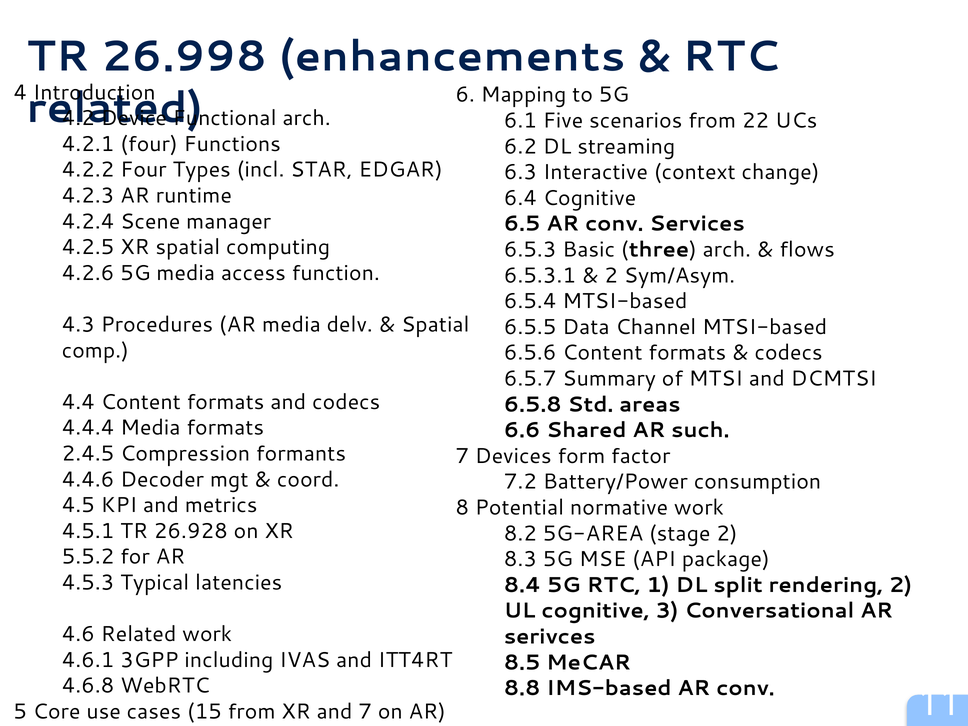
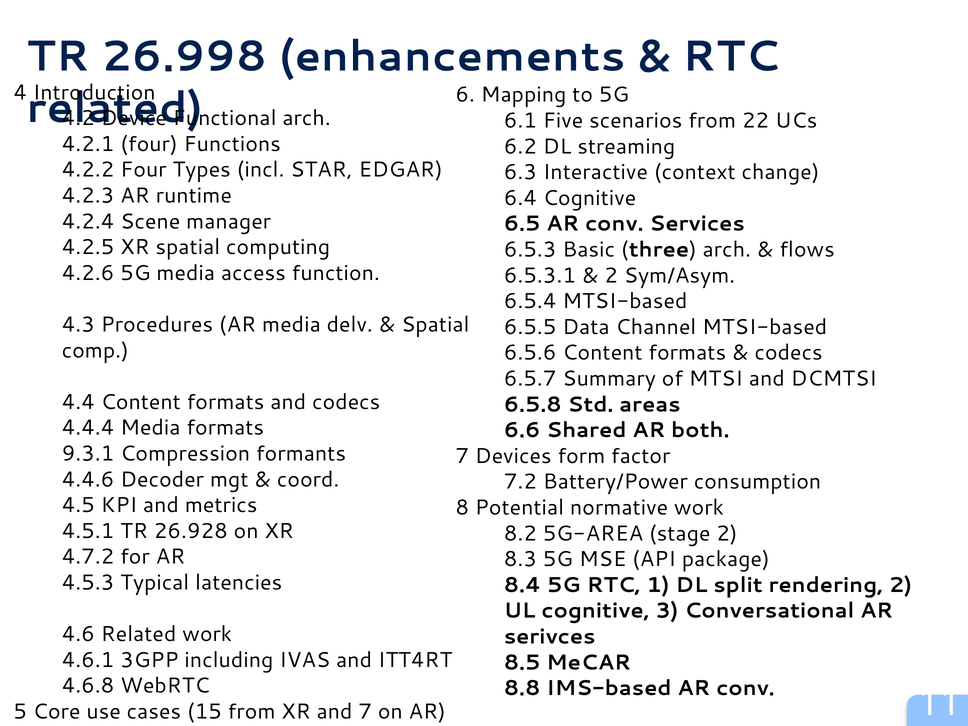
such: such -> both (700, 430)
2.4.5: 2.4.5 -> 9.3.1 (88, 454)
5.5.2: 5.5.2 -> 4.7.2 (88, 557)
